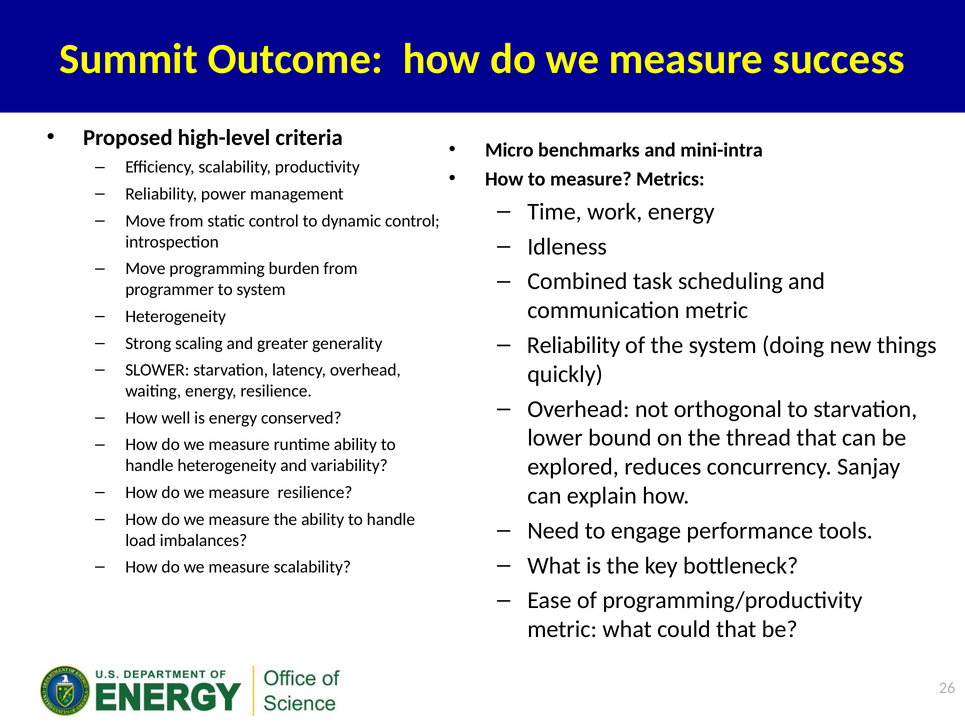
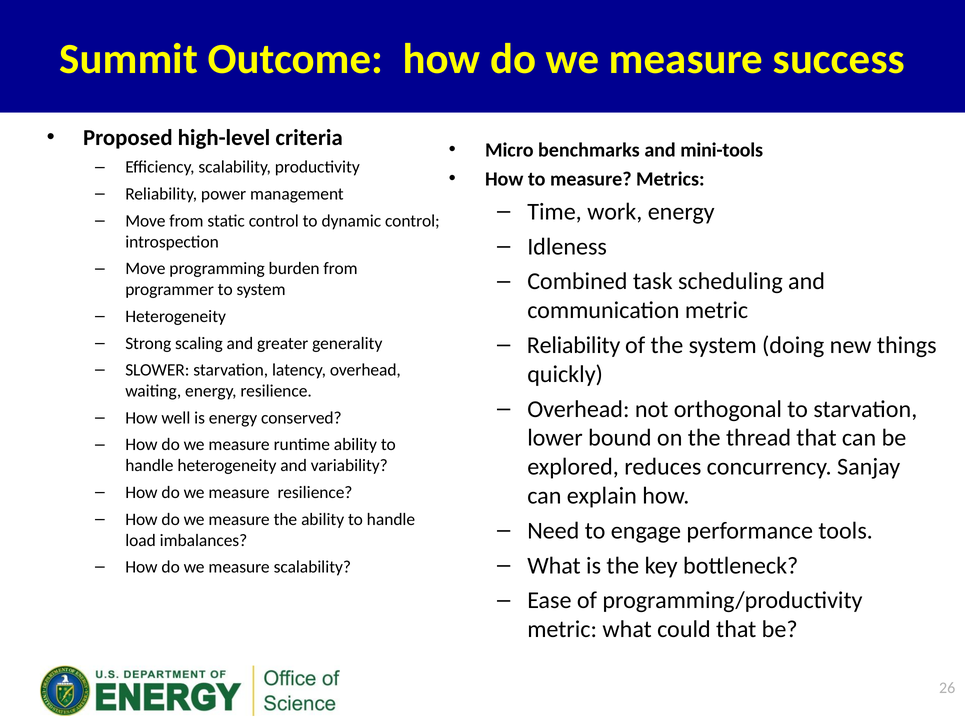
mini-intra: mini-intra -> mini-tools (722, 150)
